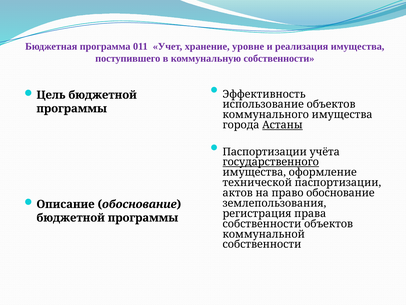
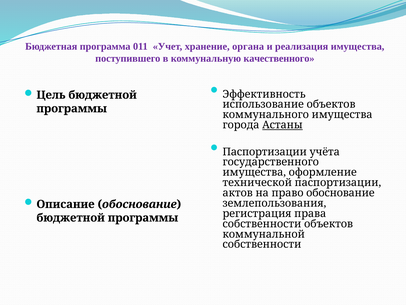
уровне: уровне -> органа (248, 46)
коммунальную собственности: собственности -> качественного (279, 59)
государственного underline: present -> none (271, 162)
